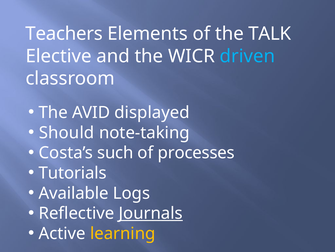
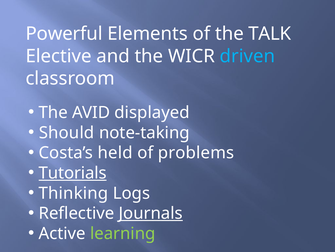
Teachers: Teachers -> Powerful (64, 34)
such: such -> held (115, 152)
processes: processes -> problems (196, 152)
Tutorials underline: none -> present (73, 173)
Available: Available -> Thinking (73, 193)
learning colour: yellow -> light green (123, 233)
